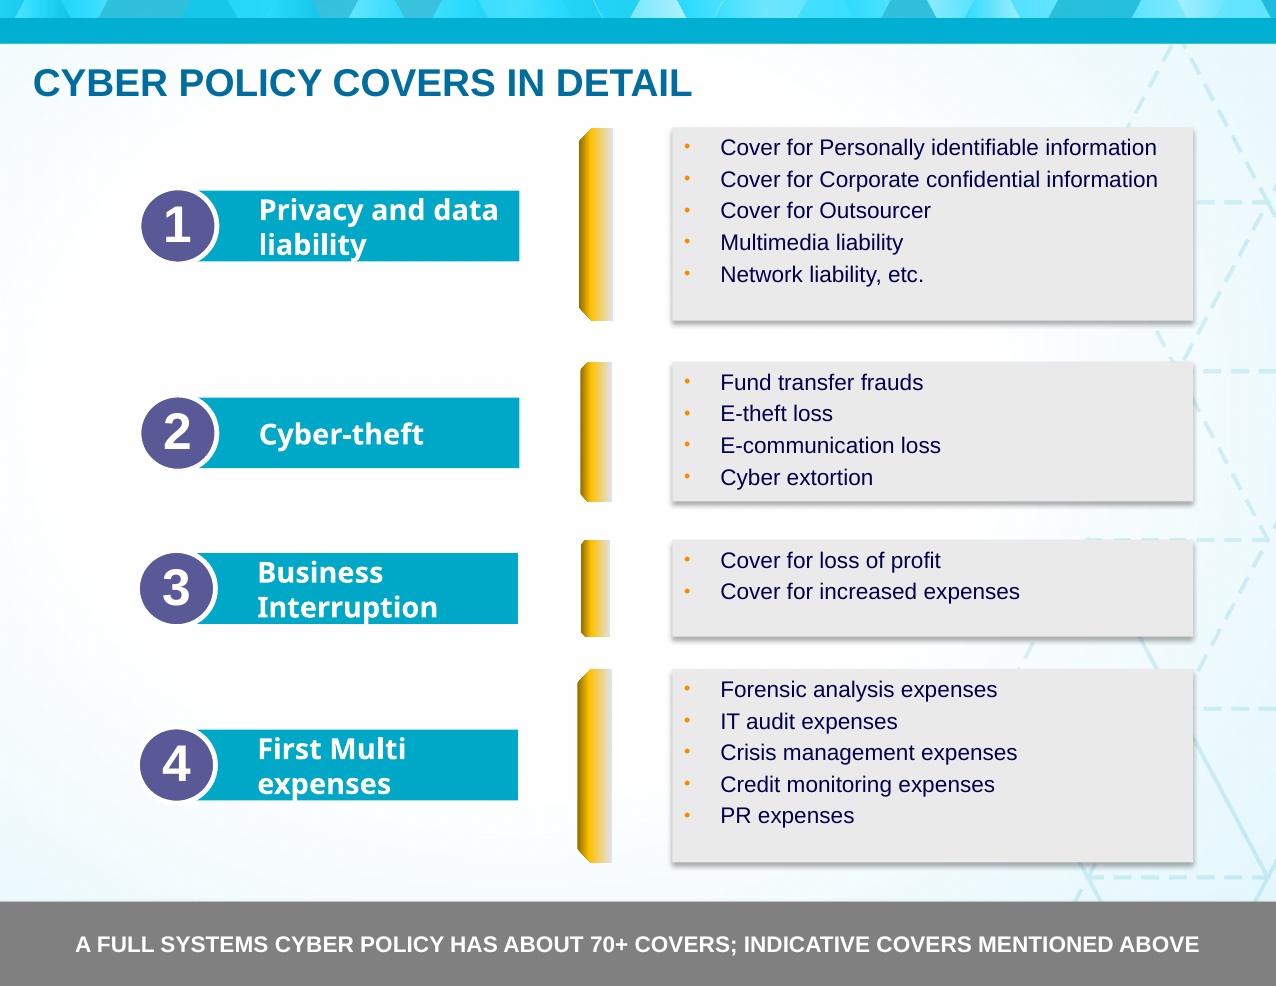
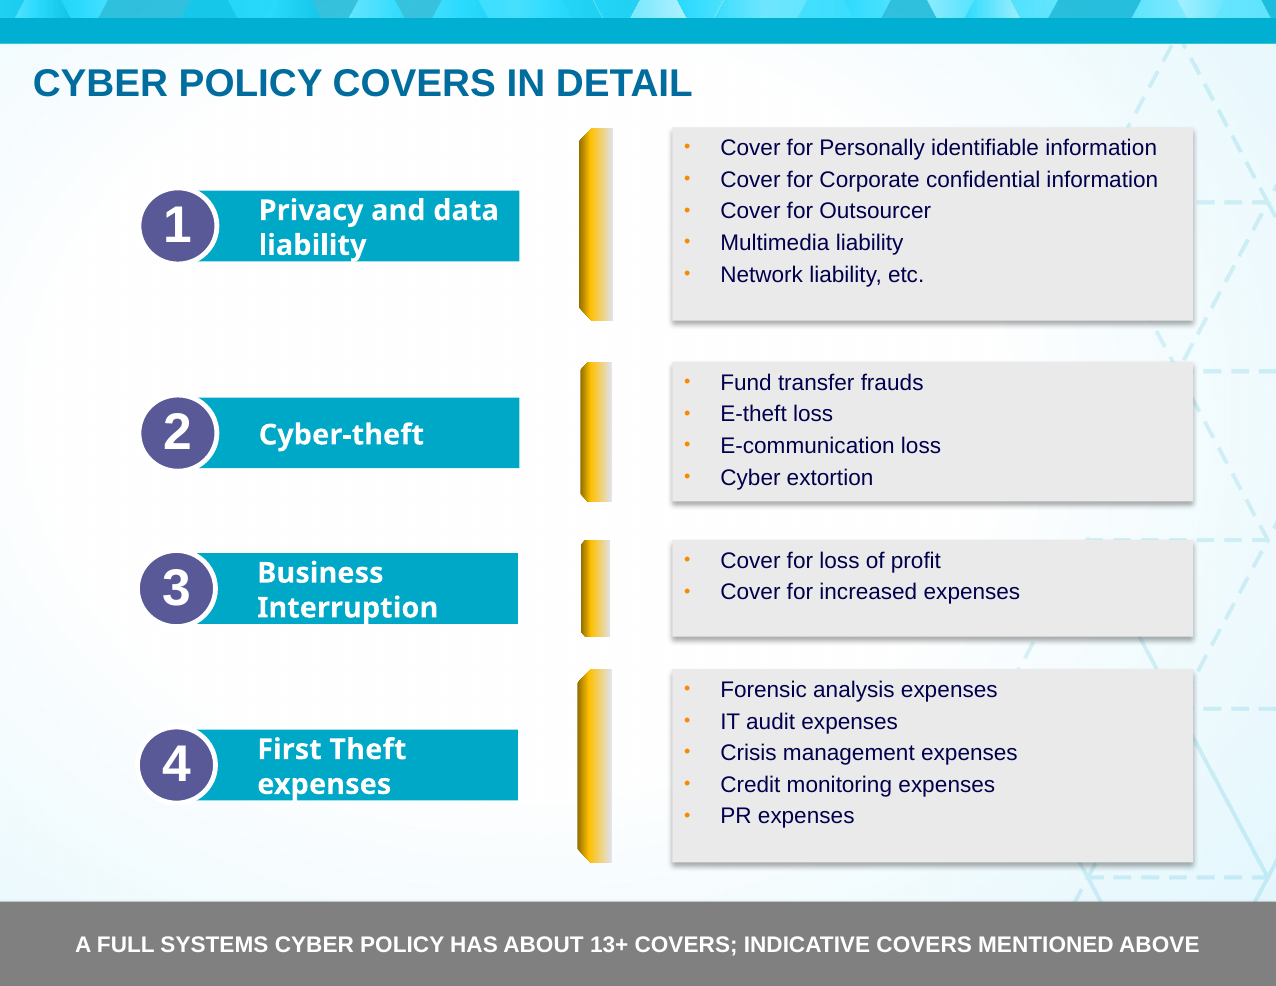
Multi: Multi -> Theft (368, 750)
70+: 70+ -> 13+ (609, 945)
